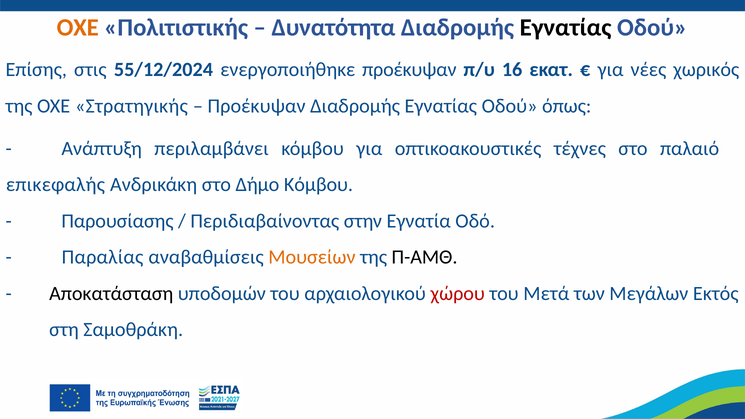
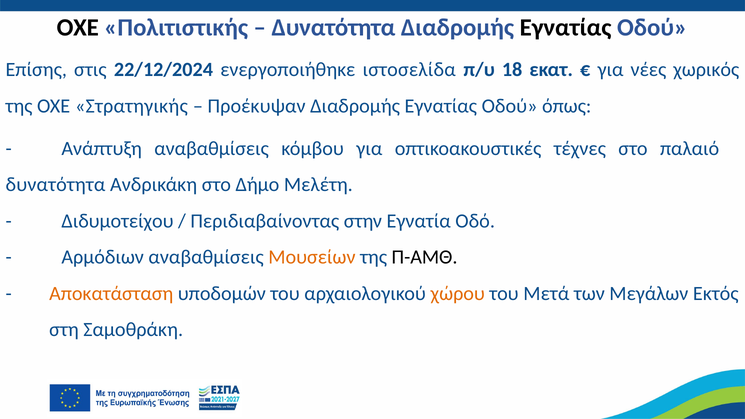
ΟΧΕ colour: orange -> black (78, 27)
55/12/2024: 55/12/2024 -> 22/12/2024 (163, 70)
ενεργοποιήθηκε προέκυψαν: προέκυψαν -> ιστοσελίδα (409, 70)
16: 16 -> 18 (512, 70)
Ανάπτυξη περιλαμβάνει: περιλαμβάνει -> αναβαθμίσεις (212, 148)
επικεφαλής: επικεφαλής -> δυνατότητα (55, 185)
Δήμο Κόμβου: Κόμβου -> Μελέτη (318, 185)
Παρουσίασης: Παρουσίασης -> Διδυμοτείχου (118, 221)
Παραλίας: Παραλίας -> Αρμόδιων (103, 257)
Αποκατάσταση colour: black -> orange (111, 294)
χώρου colour: red -> orange (458, 294)
